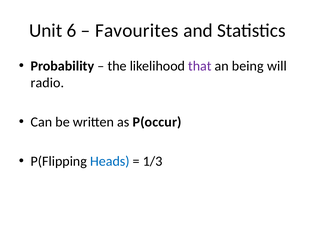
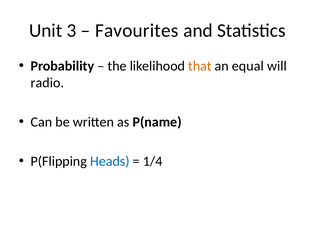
6: 6 -> 3 (72, 30)
that colour: purple -> orange (200, 66)
being: being -> equal (248, 66)
P(occur: P(occur -> P(name (157, 122)
1/3: 1/3 -> 1/4 (153, 161)
